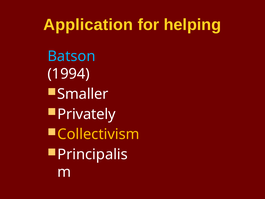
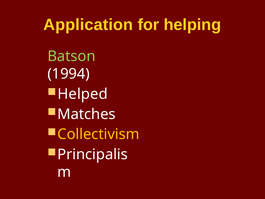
Batson colour: light blue -> light green (71, 56)
Smaller: Smaller -> Helped (83, 94)
Privately: Privately -> Matches (86, 114)
